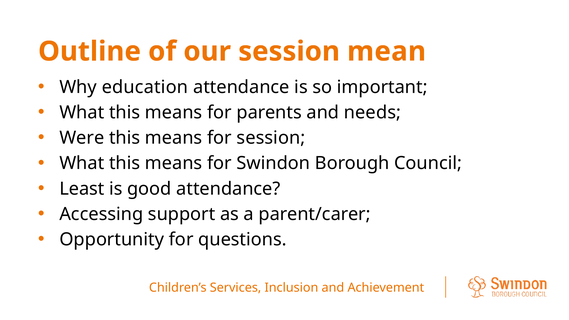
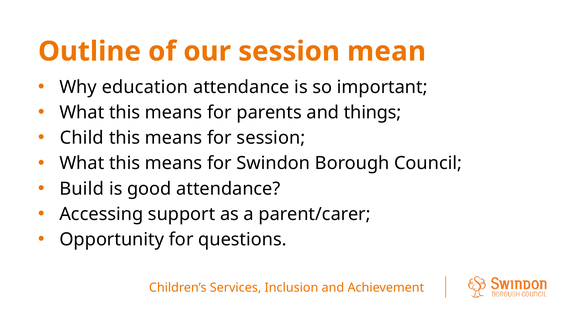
needs: needs -> things (373, 113)
Were: Were -> Child (82, 138)
Least: Least -> Build (82, 189)
